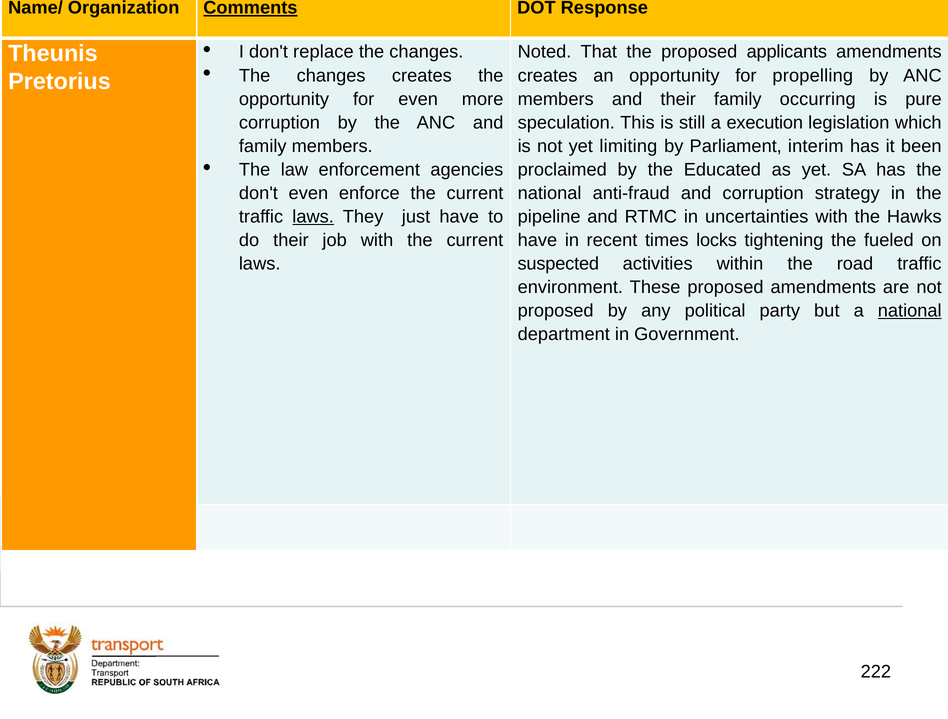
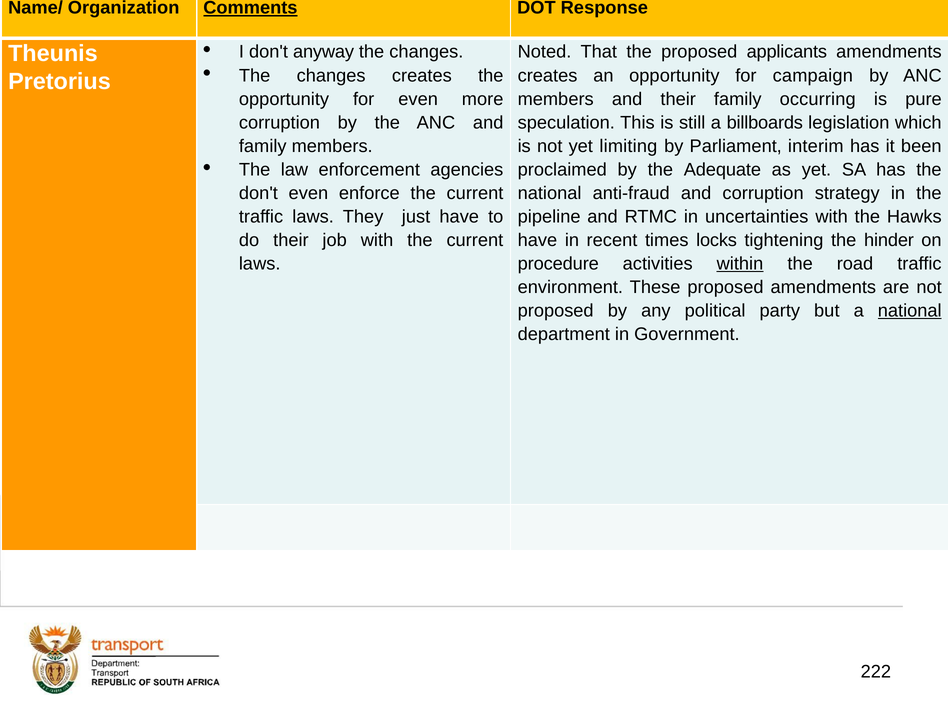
replace: replace -> anyway (324, 52)
propelling: propelling -> campaign (813, 76)
execution: execution -> billboards (765, 123)
Educated: Educated -> Adequate (722, 170)
laws underline: present -> none (313, 217)
fueled: fueled -> hinder (889, 240)
suspected: suspected -> procedure (558, 264)
within underline: none -> present (740, 264)
